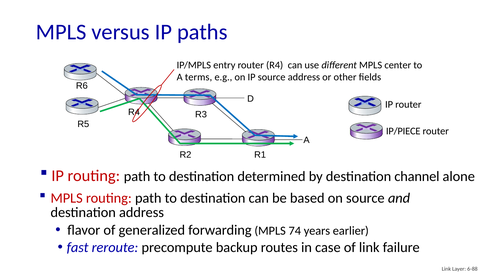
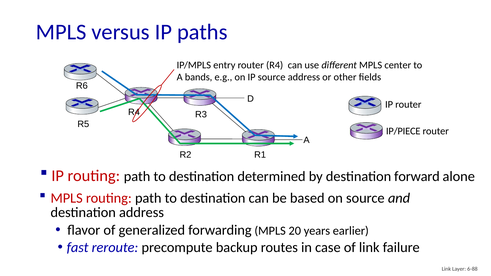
terms: terms -> bands (199, 77)
channel: channel -> forward (417, 176)
74: 74 -> 20 (295, 231)
